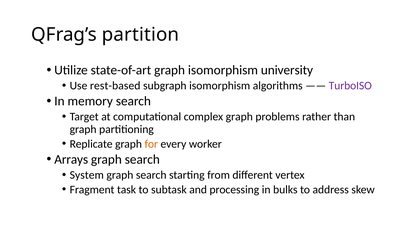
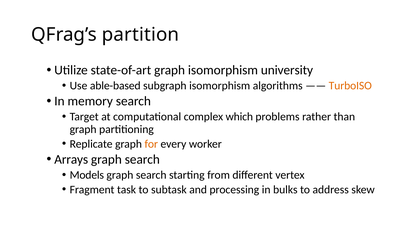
rest-based: rest-based -> able-based (115, 86)
TurboISO colour: purple -> orange (350, 86)
complex graph: graph -> which (239, 117)
System: System -> Models (87, 175)
